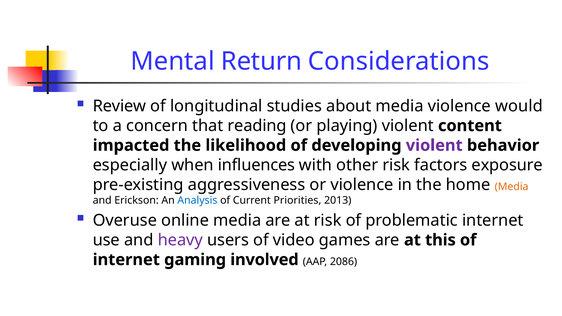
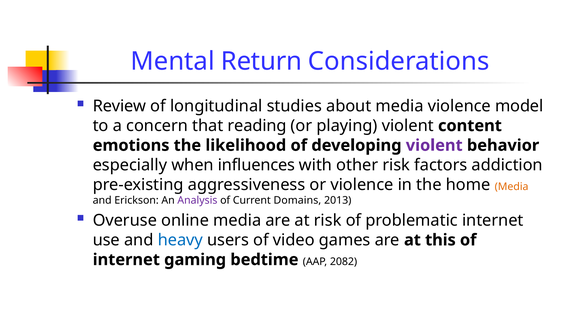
would: would -> model (519, 106)
impacted: impacted -> emotions (131, 145)
exposure: exposure -> addiction (507, 165)
Analysis colour: blue -> purple (197, 201)
Priorities: Priorities -> Domains (297, 201)
heavy colour: purple -> blue (180, 240)
involved: involved -> bedtime (264, 260)
2086: 2086 -> 2082 (344, 262)
